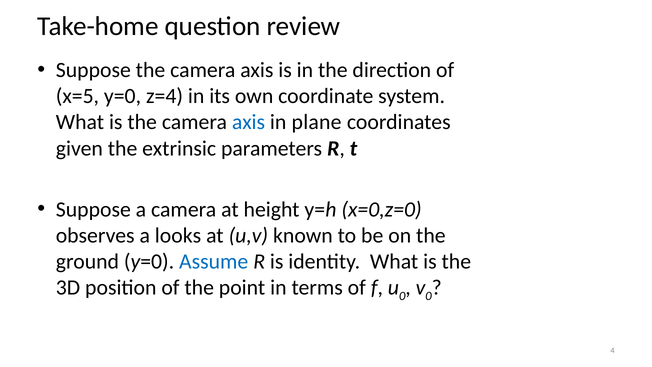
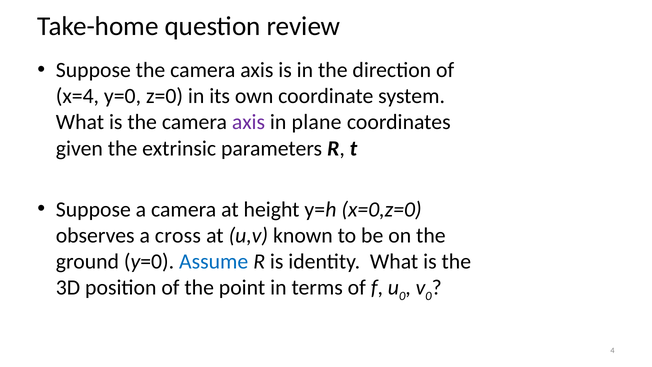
x=5: x=5 -> x=4 (77, 96)
z=4: z=4 -> z=0 (164, 96)
axis colour: blue -> purple (248, 122)
looks: looks -> cross (178, 235)
